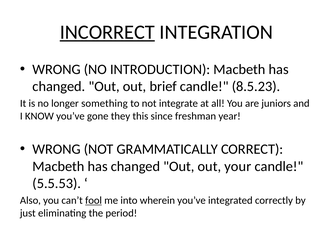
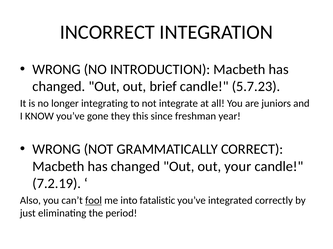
INCORRECT underline: present -> none (107, 32)
8.5.23: 8.5.23 -> 5.7.23 (256, 87)
something: something -> integrating (105, 104)
5.5.53: 5.5.53 -> 7.2.19 (57, 184)
wherein: wherein -> fatalistic (157, 201)
